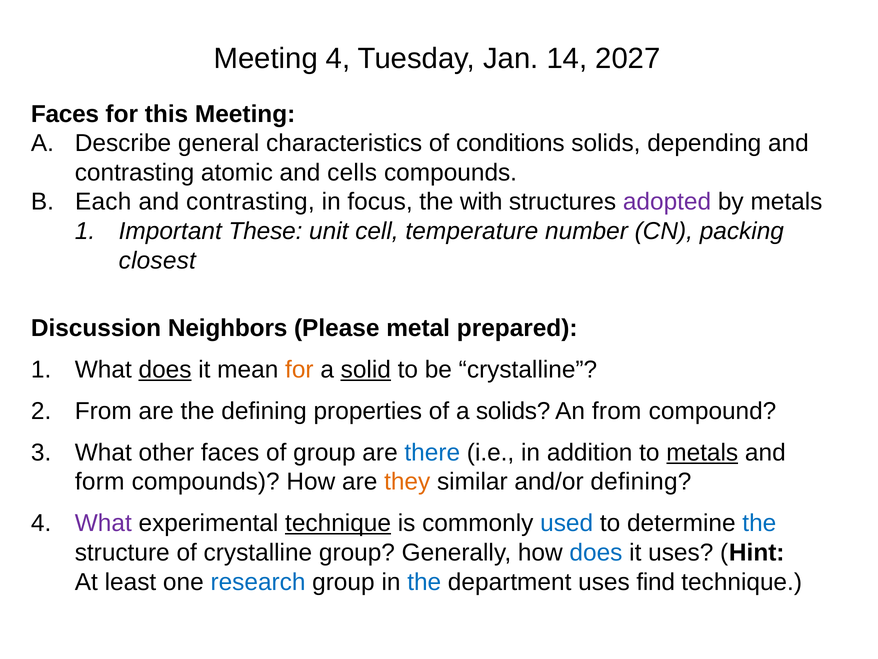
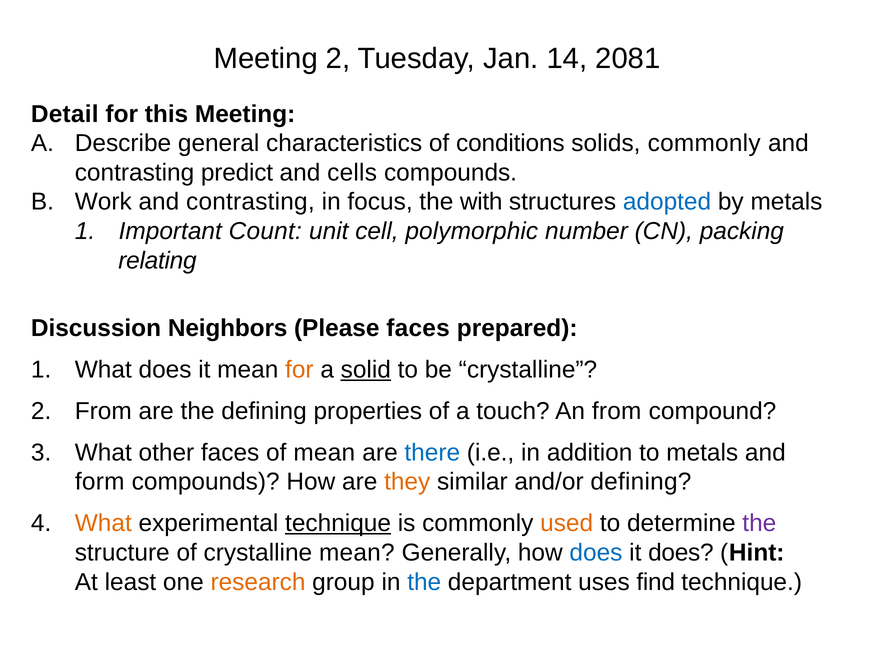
Meeting 4: 4 -> 2 (338, 59)
2027: 2027 -> 2081 (628, 59)
Faces: Faces -> Detail (65, 114)
solids depending: depending -> commonly (704, 143)
atomic: atomic -> predict (237, 172)
Each: Each -> Work (103, 202)
adopted colour: purple -> blue (667, 202)
These: These -> Count (265, 231)
temperature: temperature -> polymorphic (472, 231)
closest: closest -> relating (157, 260)
Please metal: metal -> faces (418, 328)
does underline: present -> none (165, 369)
a solids: solids -> touch (513, 411)
of group: group -> mean (324, 452)
metals underline: present -> none (702, 452)
What colour: purple -> orange (103, 523)
used colour: blue -> orange (567, 523)
the colour: blue -> purple (759, 523)
crystalline group: group -> mean (357, 552)
it uses: uses -> does (681, 552)
research colour: blue -> orange (258, 582)
